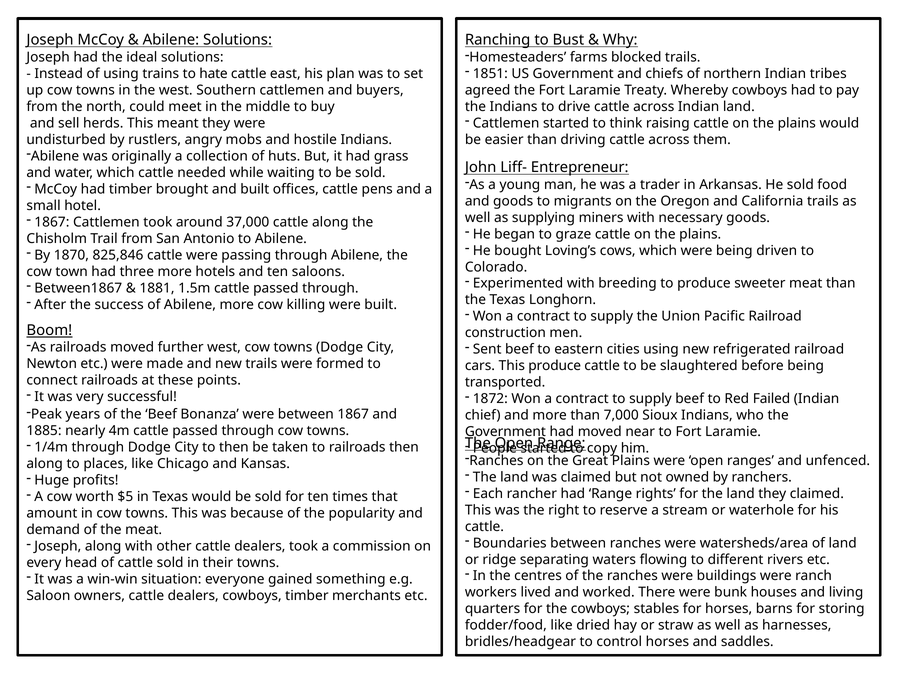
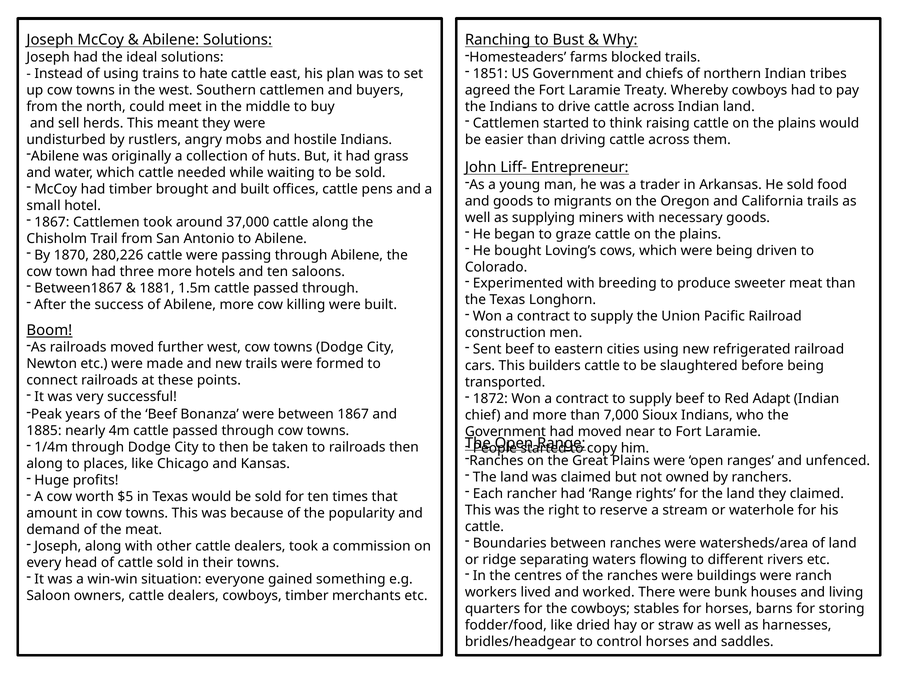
825,846: 825,846 -> 280,226 (118, 255)
This produce: produce -> builders (555, 366)
Failed: Failed -> Adapt (772, 399)
